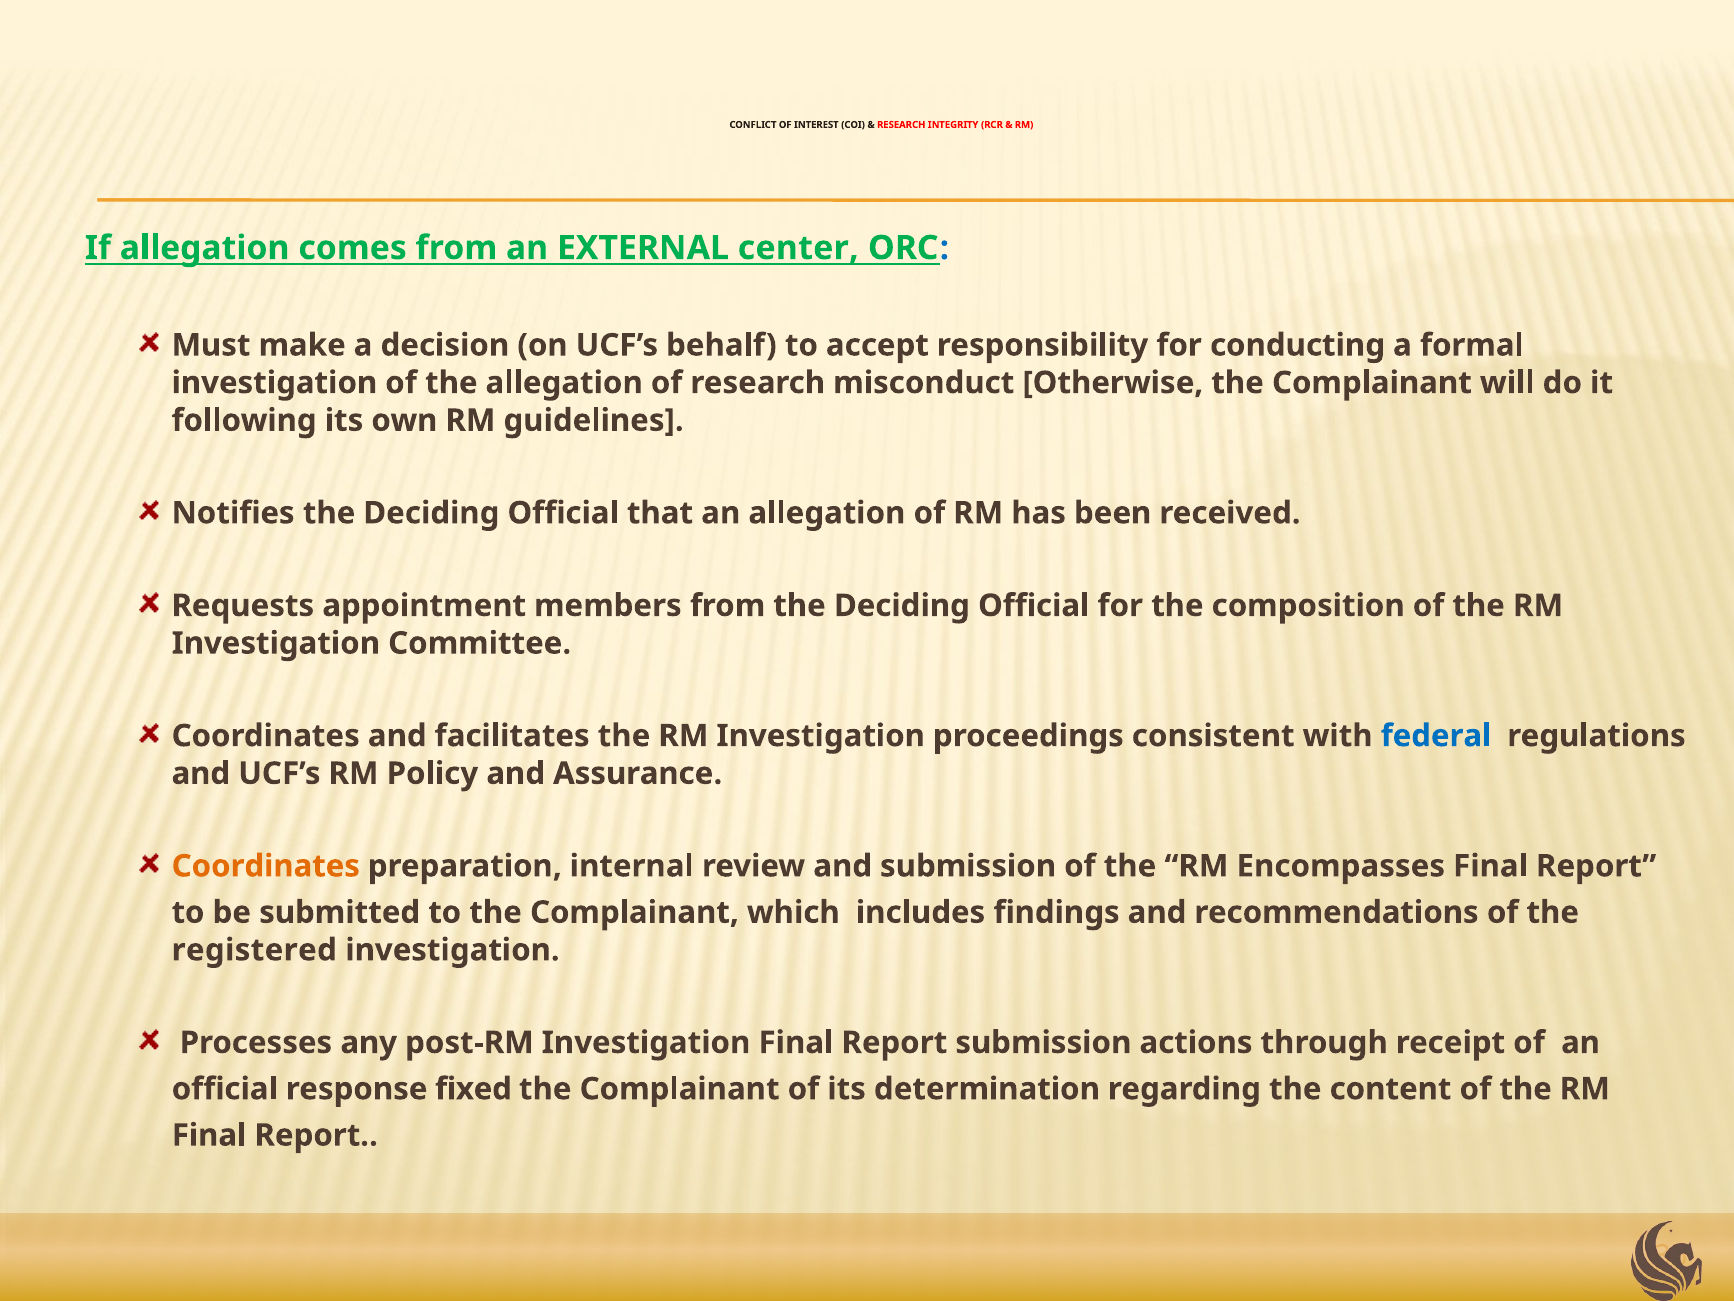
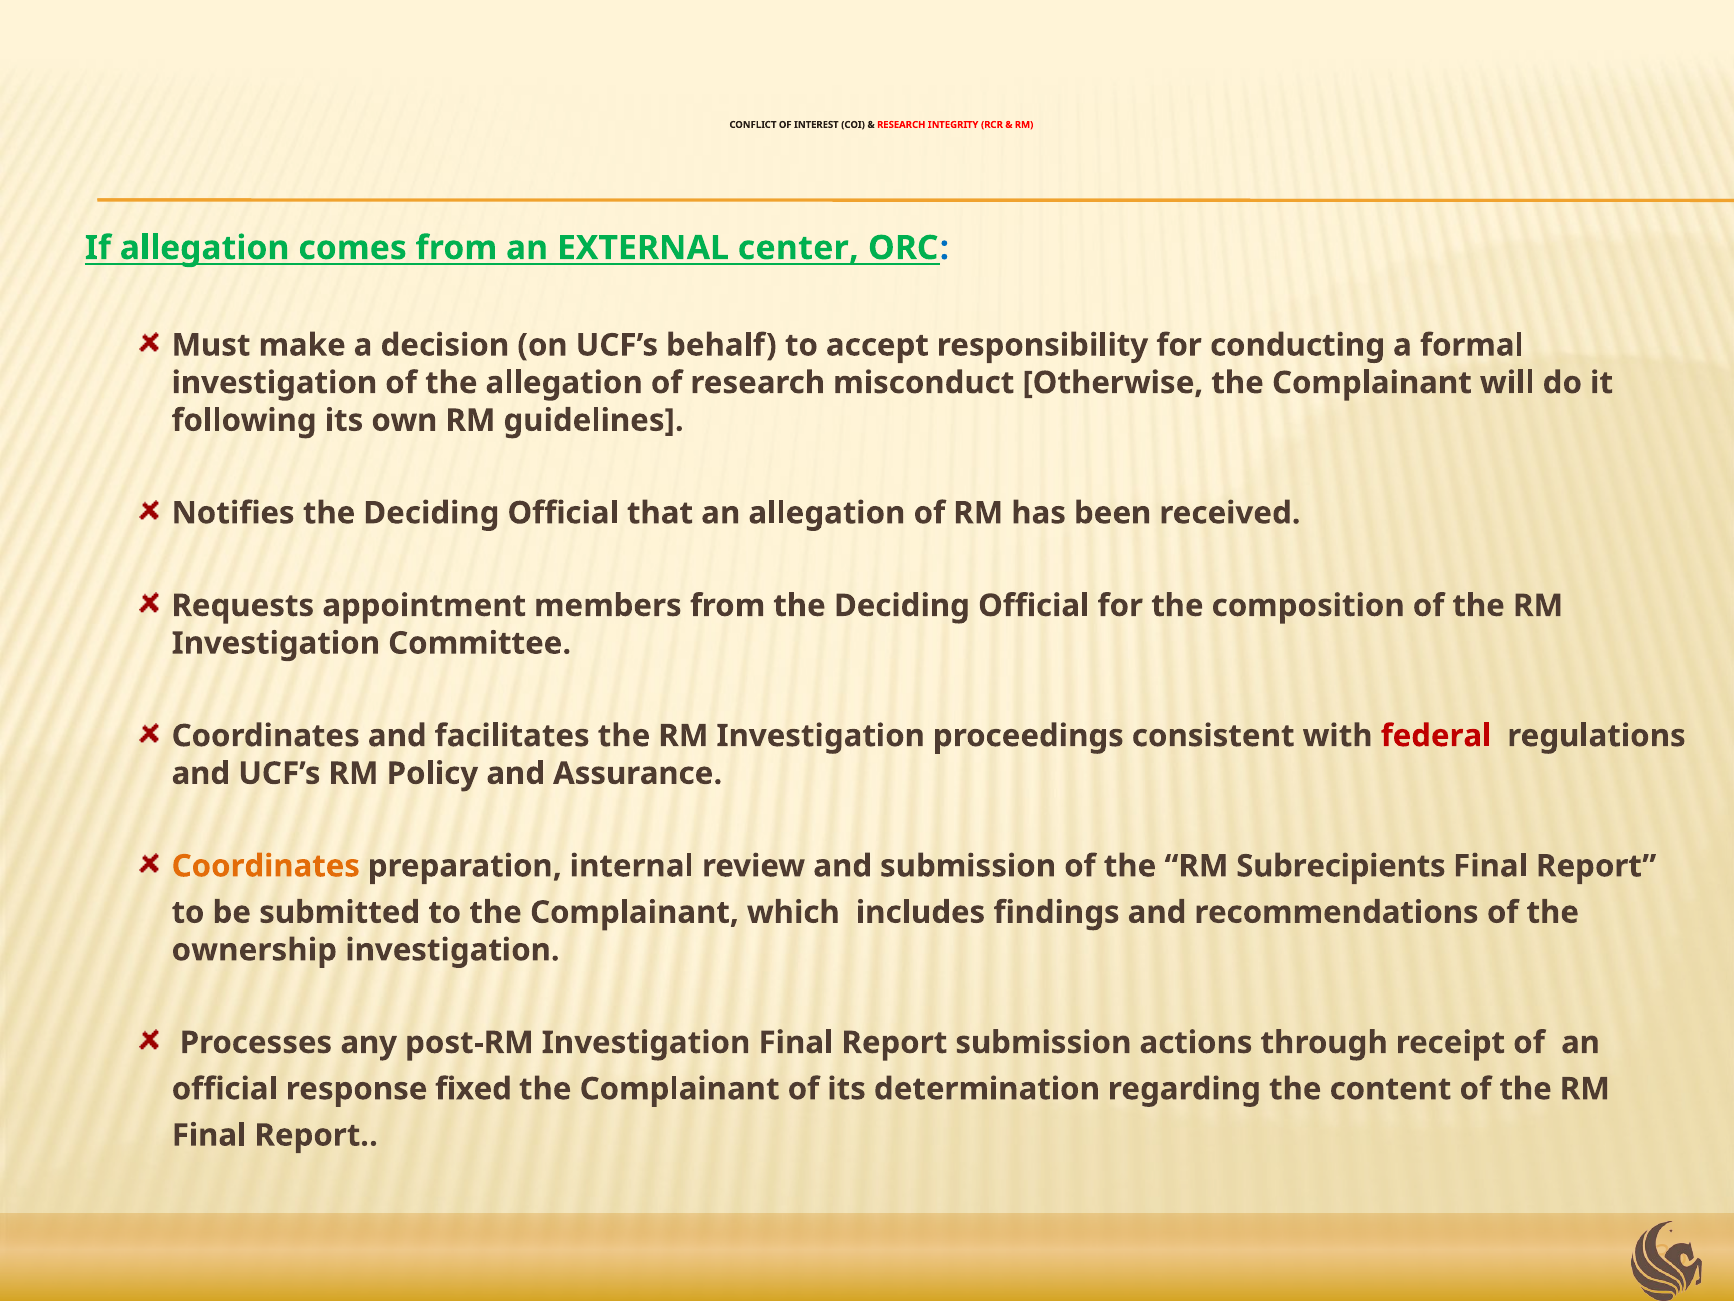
federal colour: blue -> red (1436, 736)
Encompasses: Encompasses -> Subrecipients (1341, 866)
registered: registered -> ownership (254, 950)
